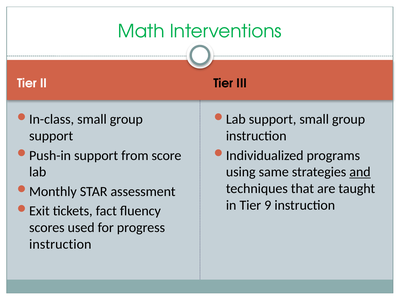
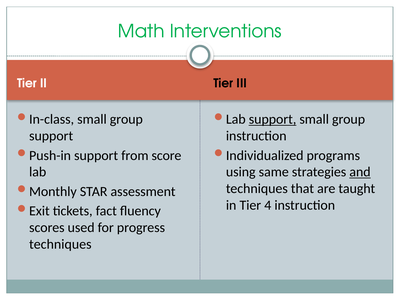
support underline: none -> present (273, 119)
9: 9 -> 4 (268, 205)
instruction: instruction -> techniques (60, 244)
